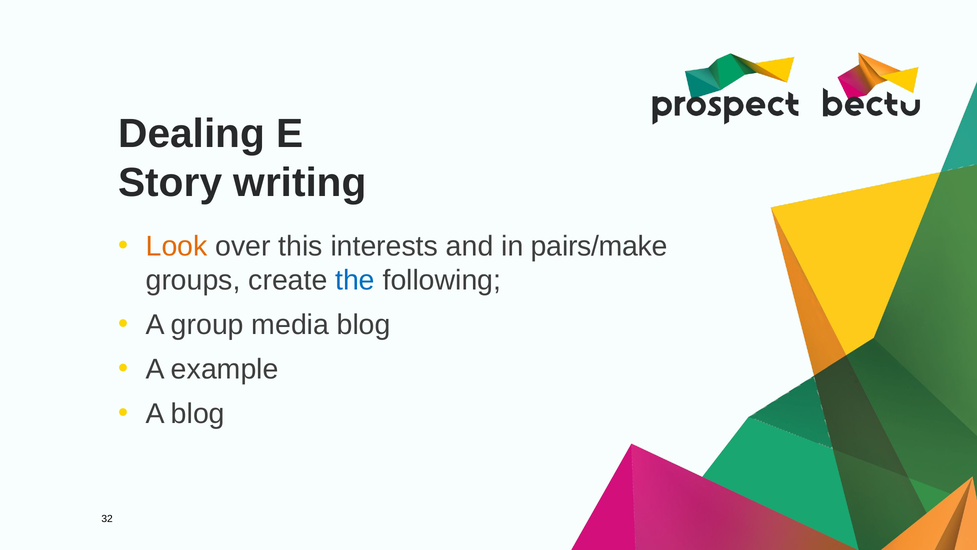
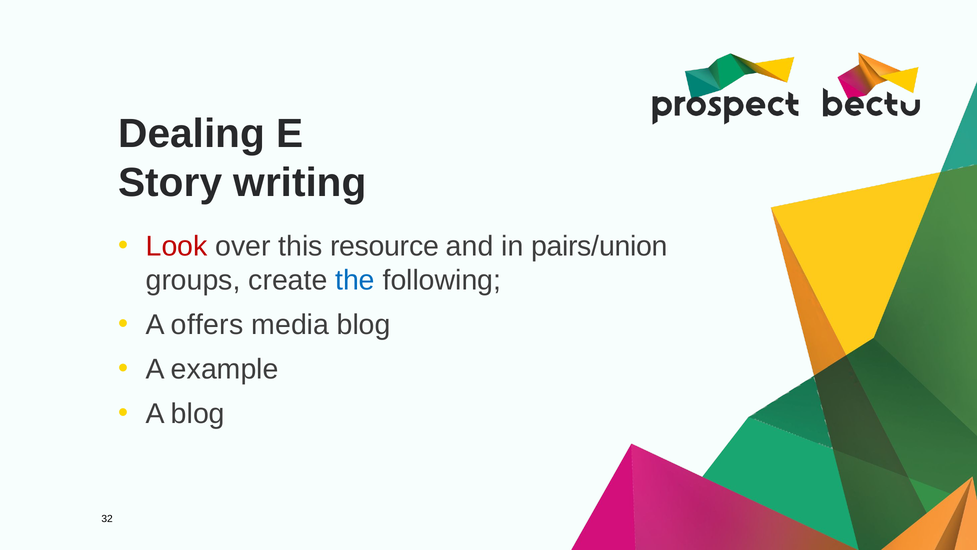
Look colour: orange -> red (177, 246)
interests: interests -> resource (384, 246)
pairs/make: pairs/make -> pairs/union (599, 246)
group: group -> offers (207, 325)
